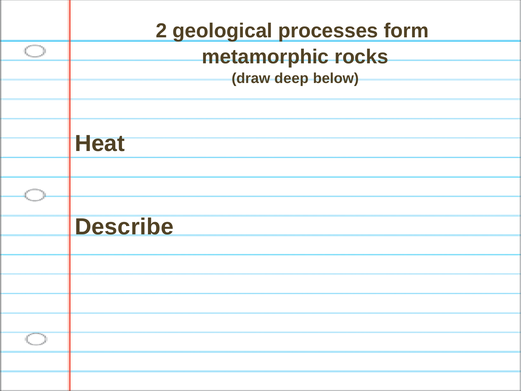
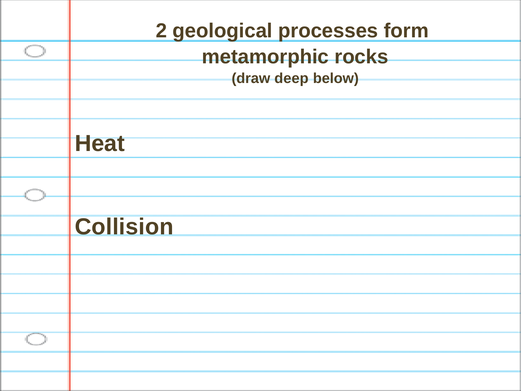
Describe: Describe -> Collision (124, 227)
